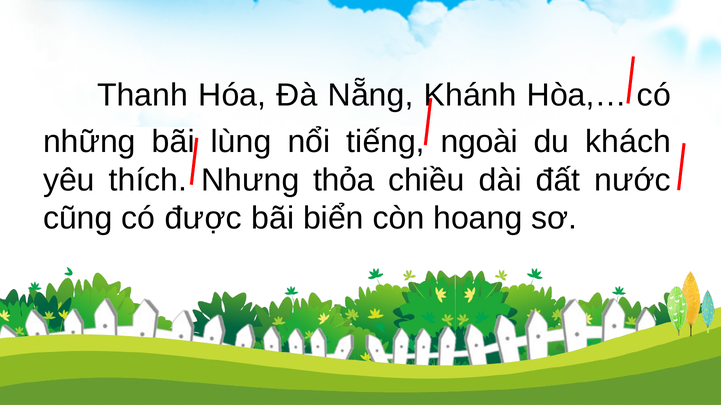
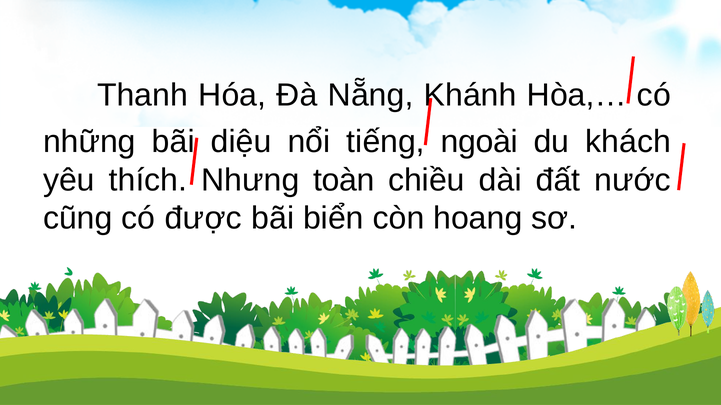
lùng: lùng -> diệu (241, 142)
thỏa: thỏa -> toàn (344, 180)
